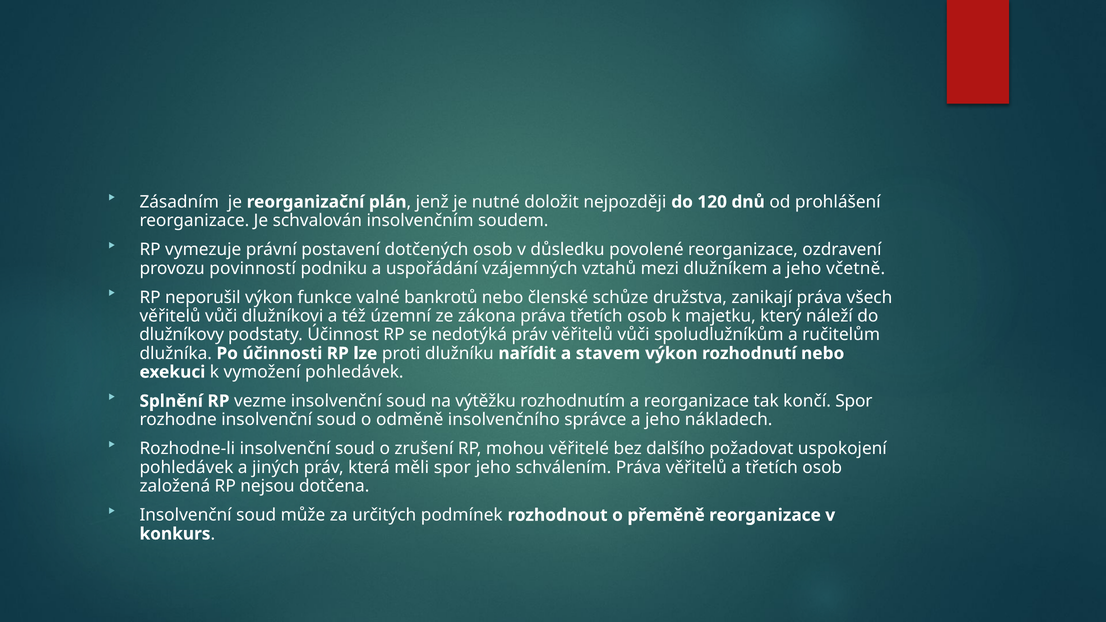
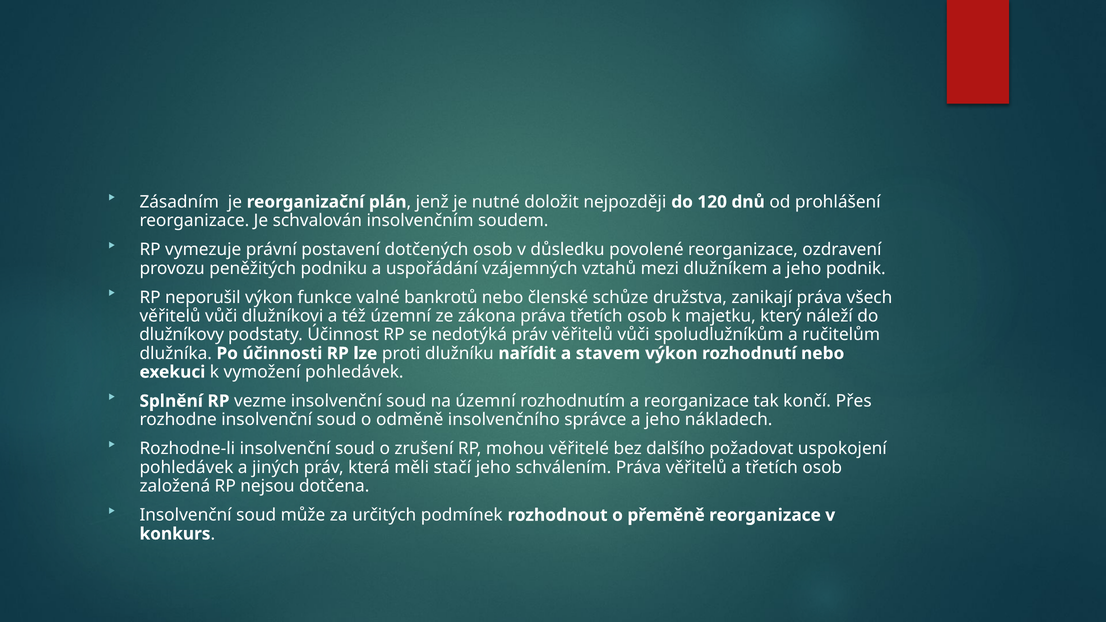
povinností: povinností -> peněžitých (253, 268)
včetně: včetně -> podnik (856, 268)
na výtěžku: výtěžku -> územní (486, 401)
končí Spor: Spor -> Přes (854, 401)
měli spor: spor -> stačí (452, 468)
